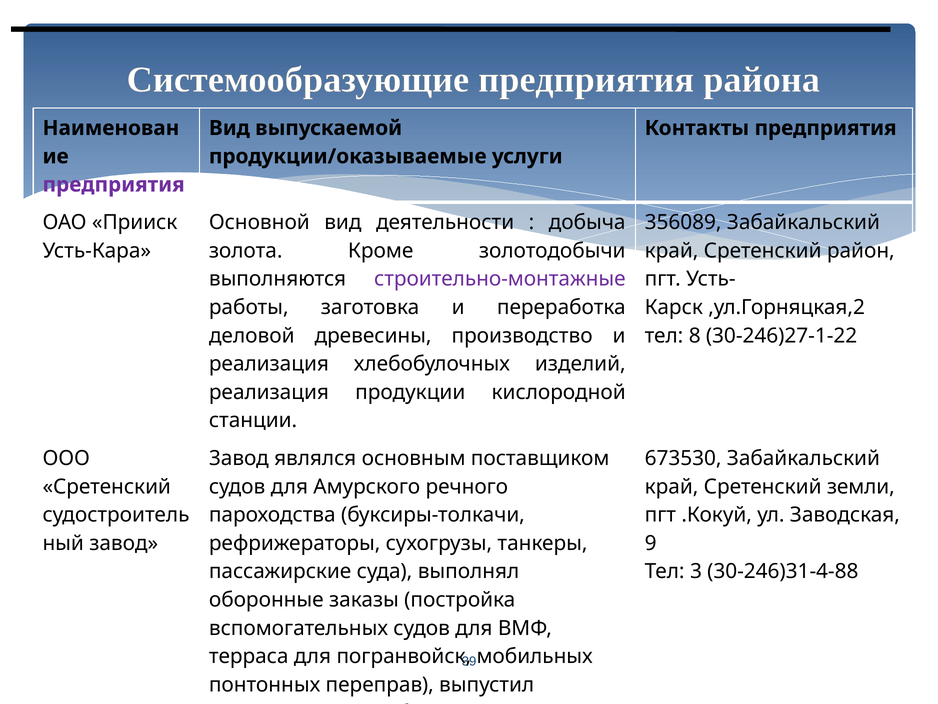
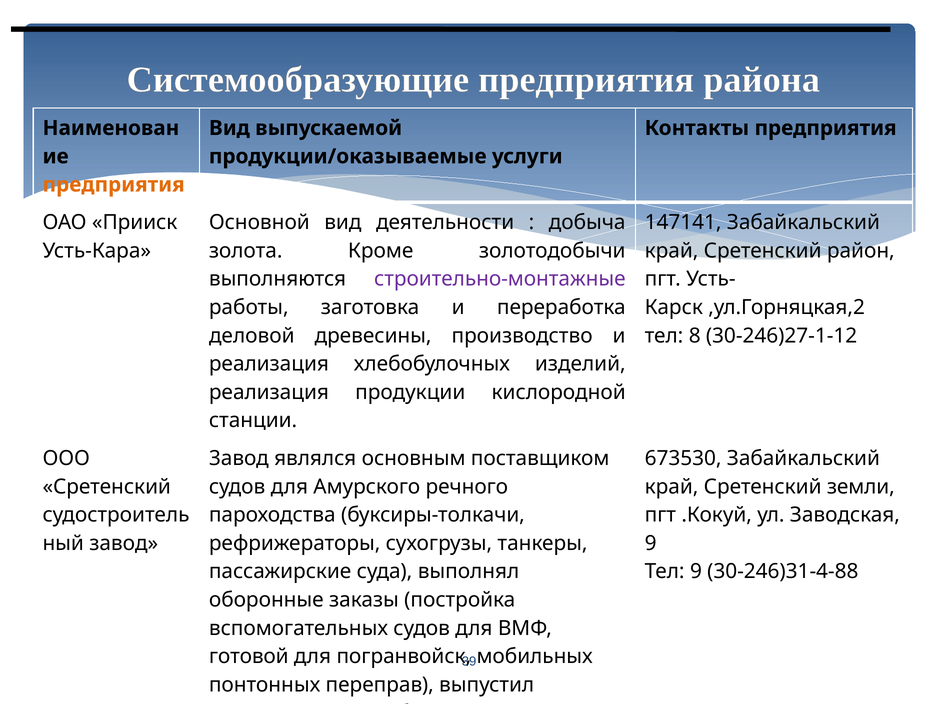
предприятия colour: purple -> orange (114, 185)
356089: 356089 -> 147141 (683, 222)
30-246)27-1-22: 30-246)27-1-22 -> 30-246)27-1-12 (782, 335)
Тел 3: 3 -> 9 (696, 571)
терраса: терраса -> готовой (249, 656)
